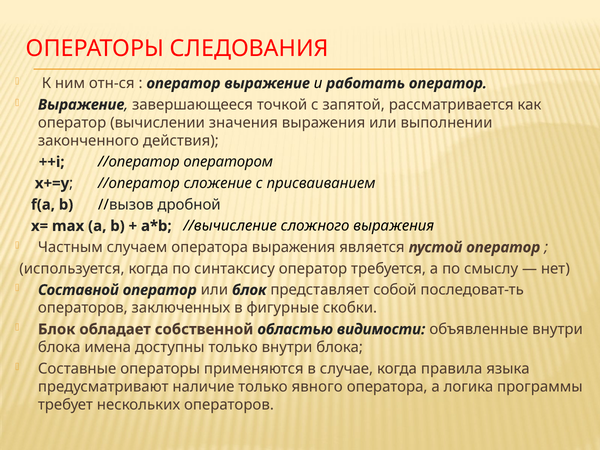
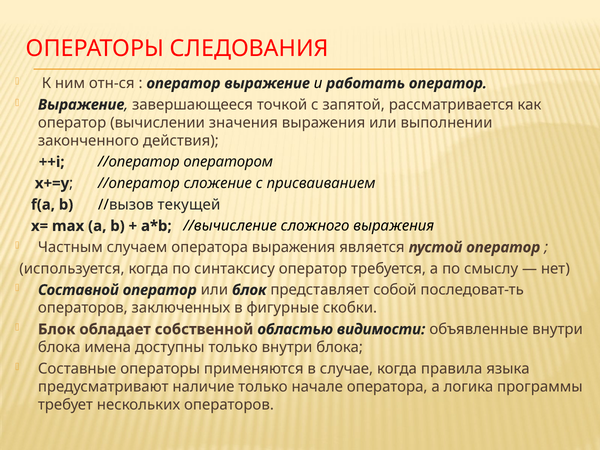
дробной: дробной -> текущей (189, 205)
явного: явного -> начале (317, 387)
